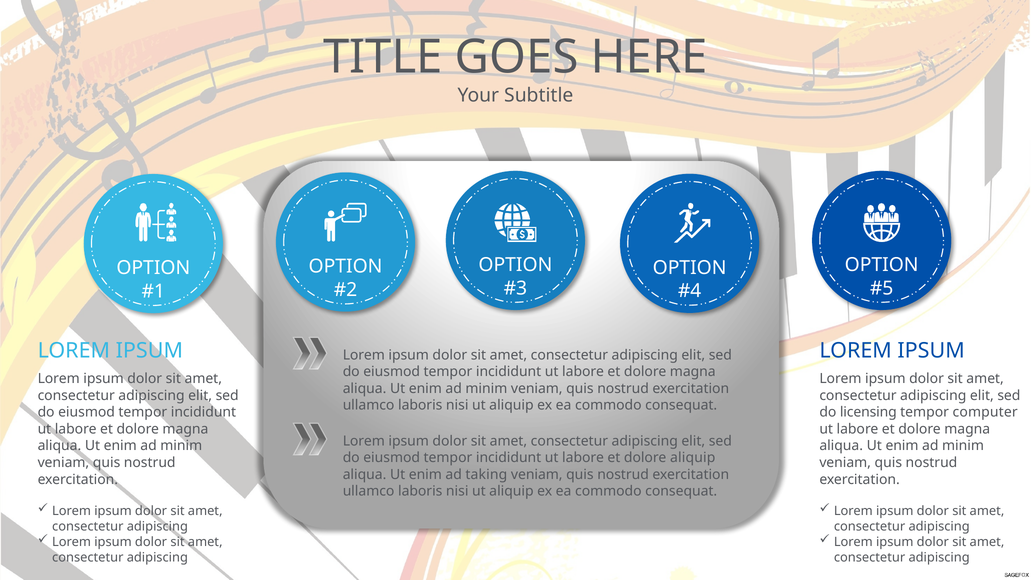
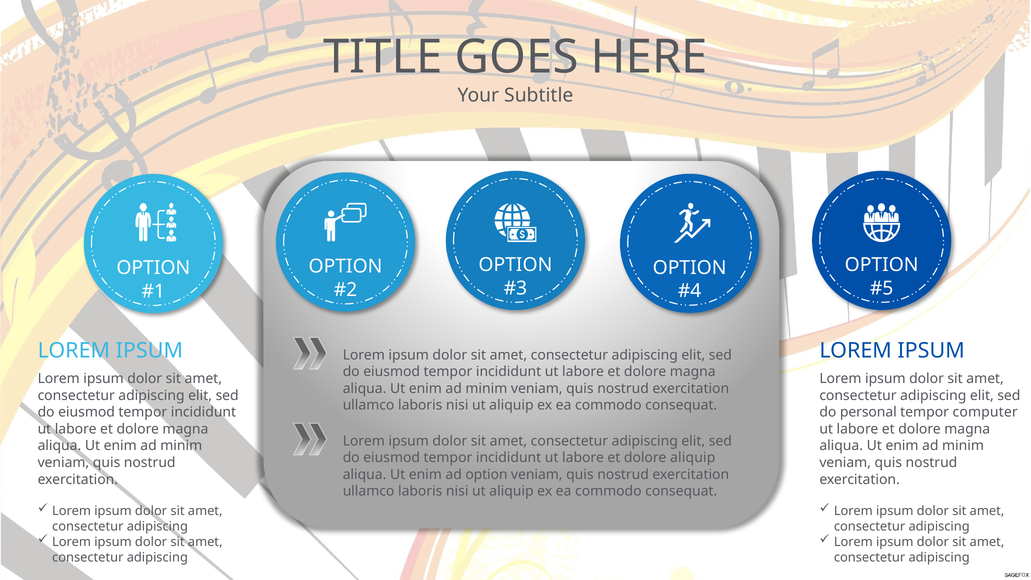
licensing: licensing -> personal (868, 412)
ad taking: taking -> option (486, 474)
